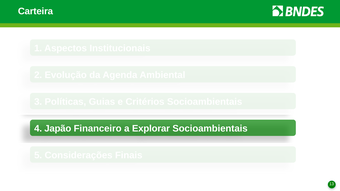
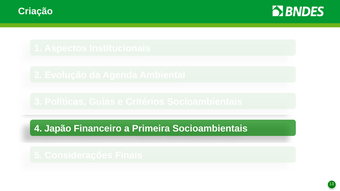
Carteira: Carteira -> Criação (35, 11)
Explorar: Explorar -> Primeira (151, 129)
